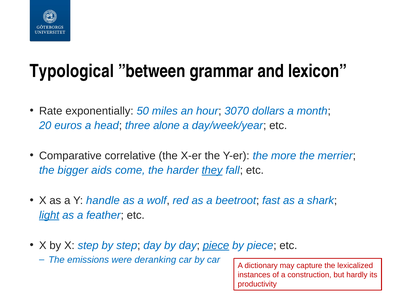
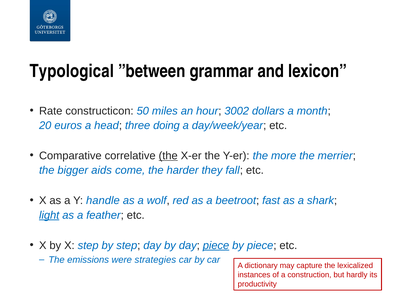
exponentially: exponentially -> constructicon (99, 111)
3070: 3070 -> 3002 (237, 111)
alone: alone -> doing (166, 125)
the underline: none -> present (168, 156)
they underline: present -> none (212, 170)
deranking: deranking -> strategies (155, 260)
